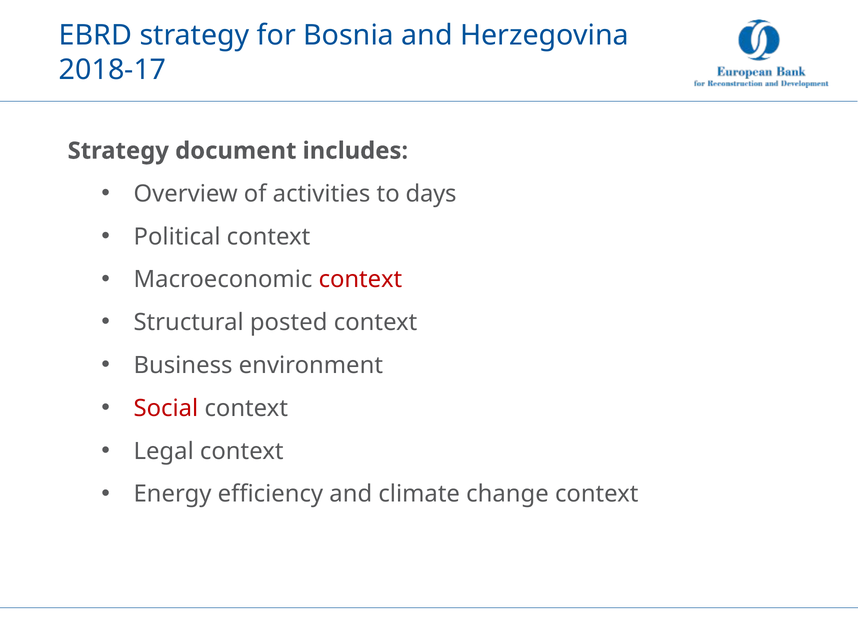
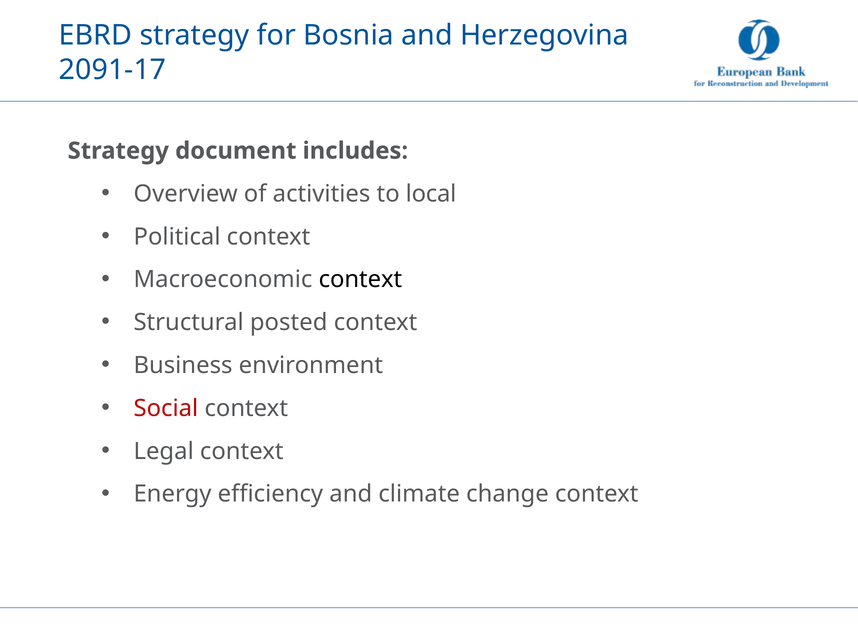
2018-17: 2018-17 -> 2091-17 (113, 70)
days: days -> local (431, 194)
context colour: red -> black (360, 280)
